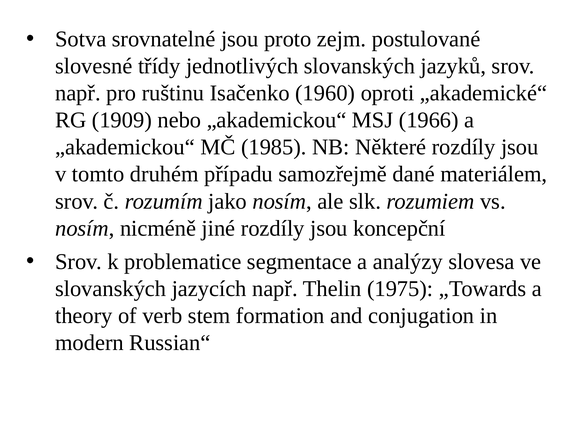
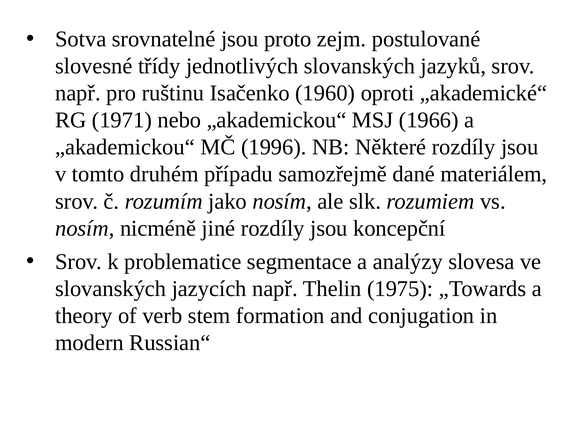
1909: 1909 -> 1971 (122, 120)
1985: 1985 -> 1996 (274, 147)
